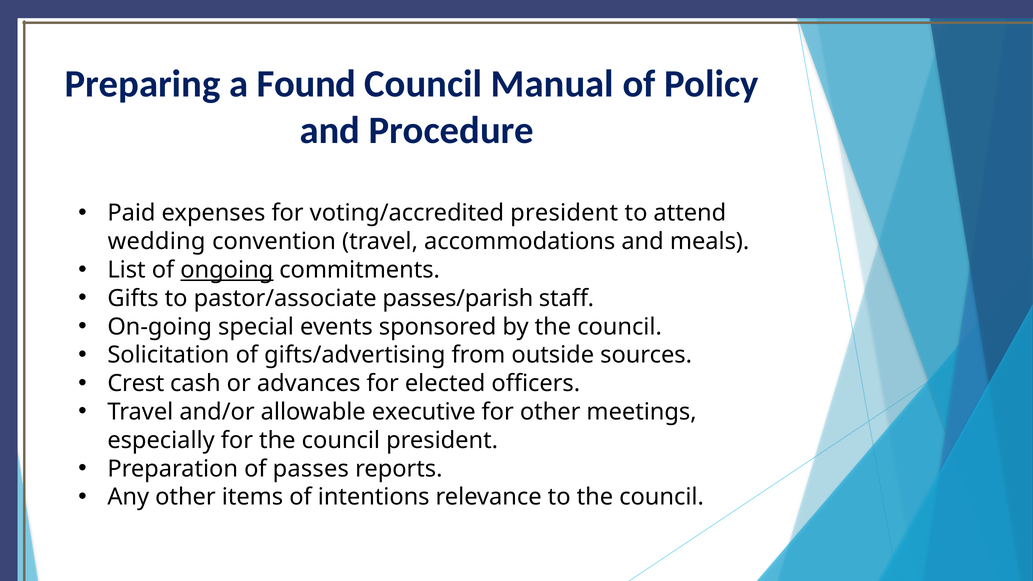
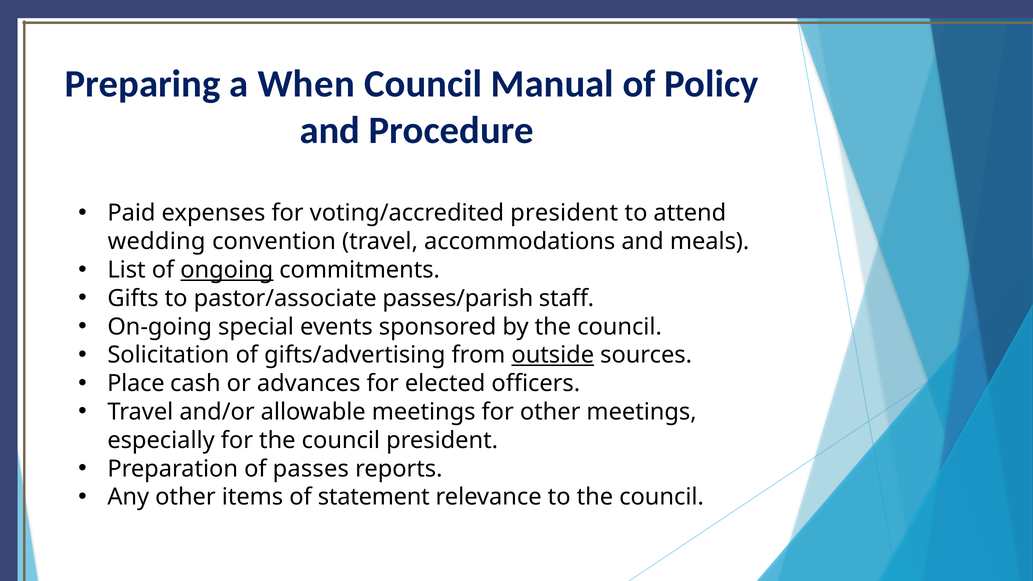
Found: Found -> When (306, 84)
outside underline: none -> present (553, 355)
Crest: Crest -> Place (136, 384)
allowable executive: executive -> meetings (424, 412)
intentions: intentions -> statement (374, 497)
